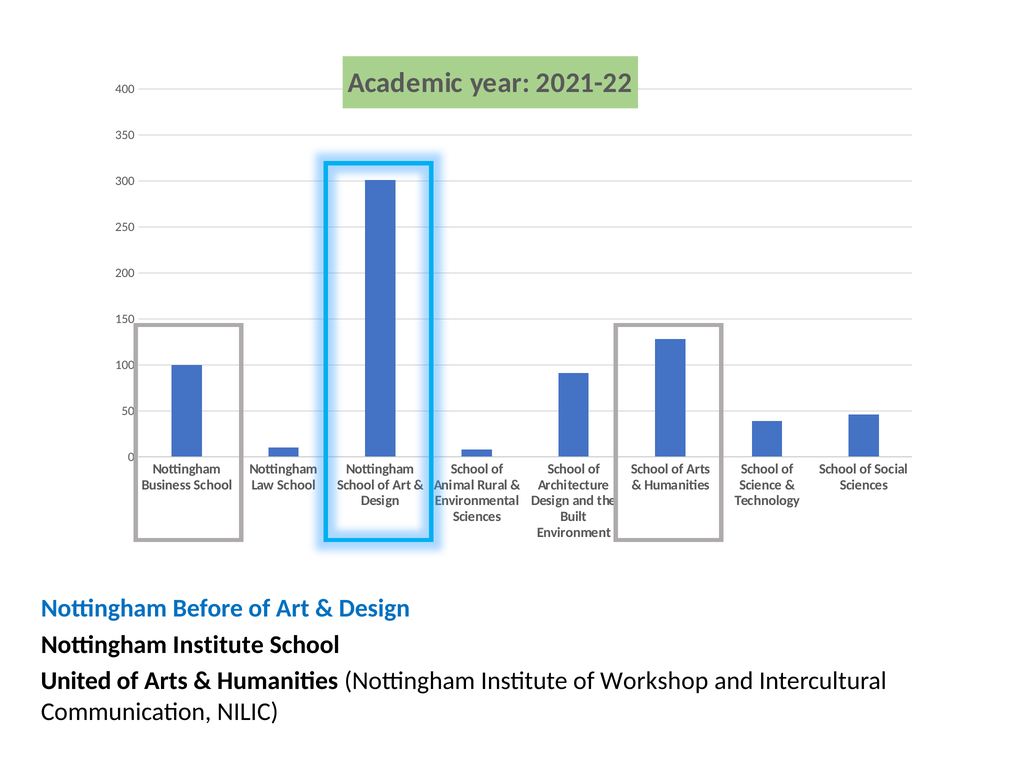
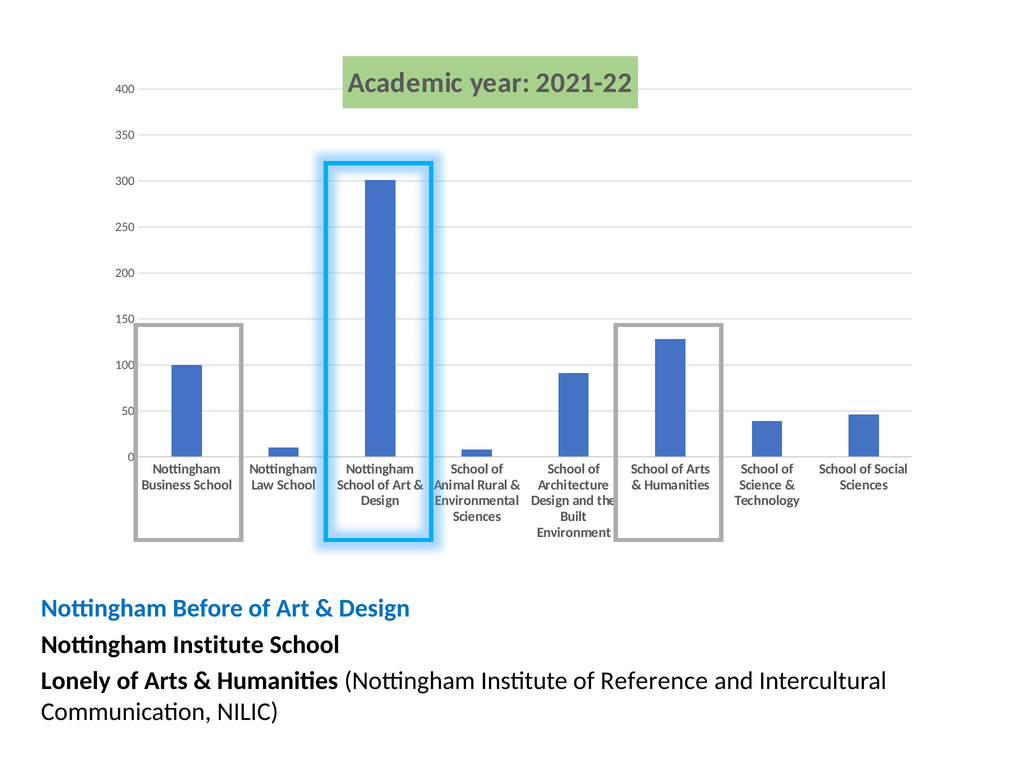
United: United -> Lonely (76, 681)
Workshop: Workshop -> Reference (654, 681)
